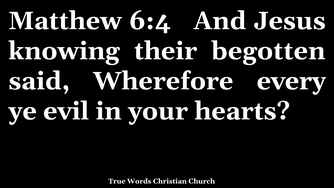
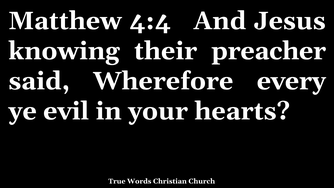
6:4: 6:4 -> 4:4 (150, 21)
begotten: begotten -> preacher (269, 51)
